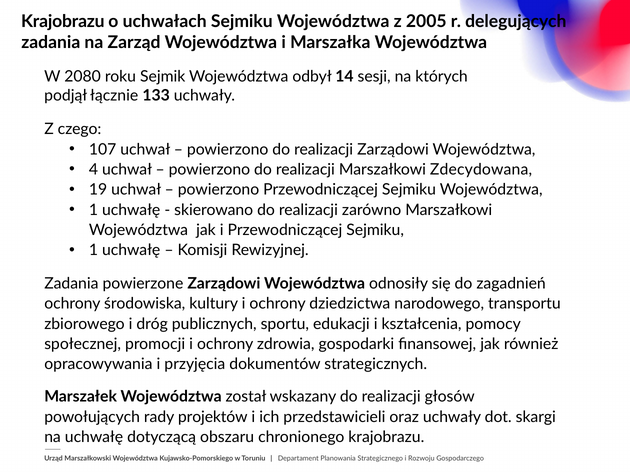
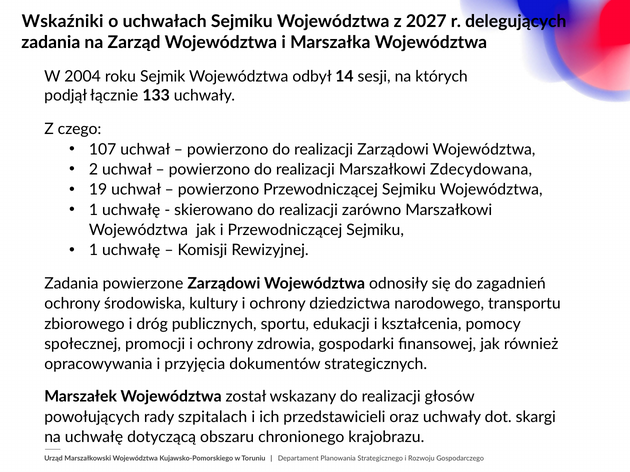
Krajobrazu: Krajobrazu -> Wskaźniki (63, 21)
2005: 2005 -> 2027 (426, 21)
2080: 2080 -> 2004 (83, 77)
4: 4 -> 2 (93, 170)
projektów: projektów -> szpitalach (213, 417)
